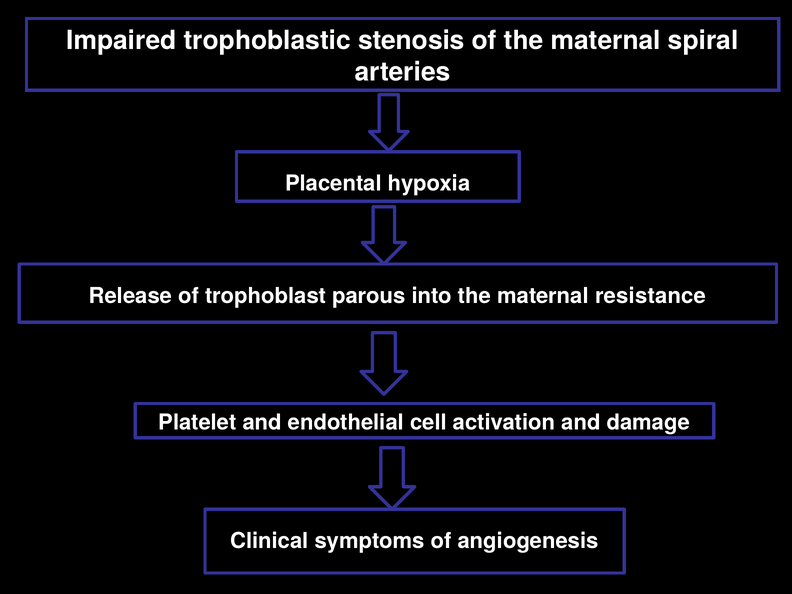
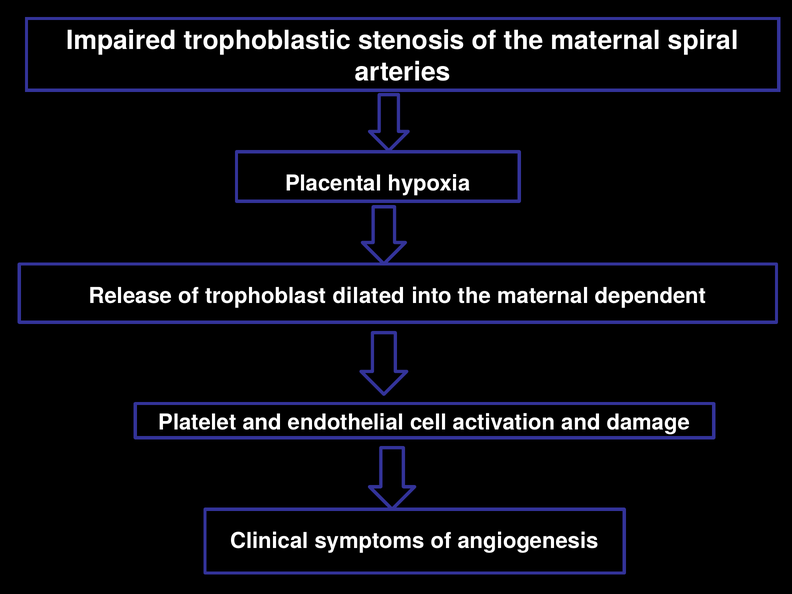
parous: parous -> dilated (369, 296)
resistance: resistance -> dependent (651, 296)
